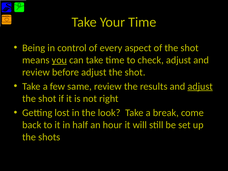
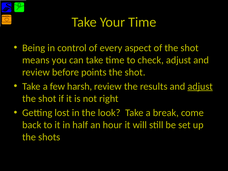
you underline: present -> none (59, 60)
before adjust: adjust -> points (94, 72)
same: same -> harsh (80, 86)
